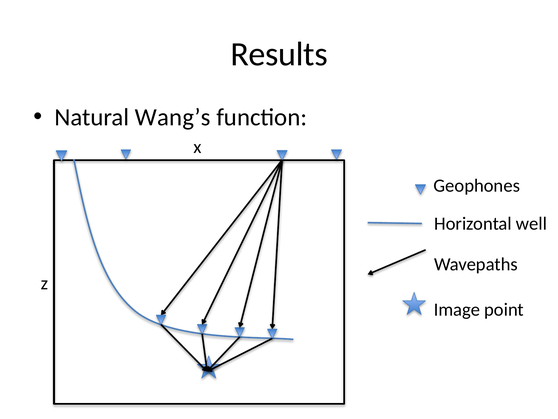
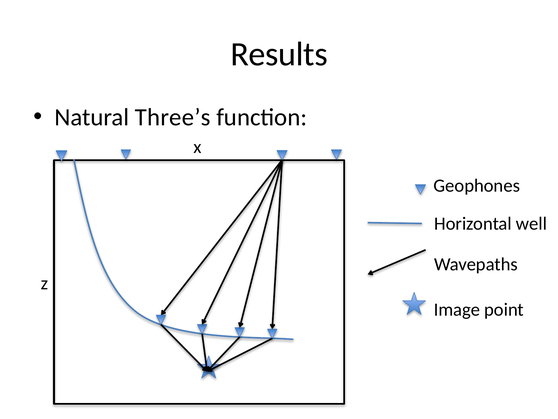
Wang’s: Wang’s -> Three’s (173, 117)
